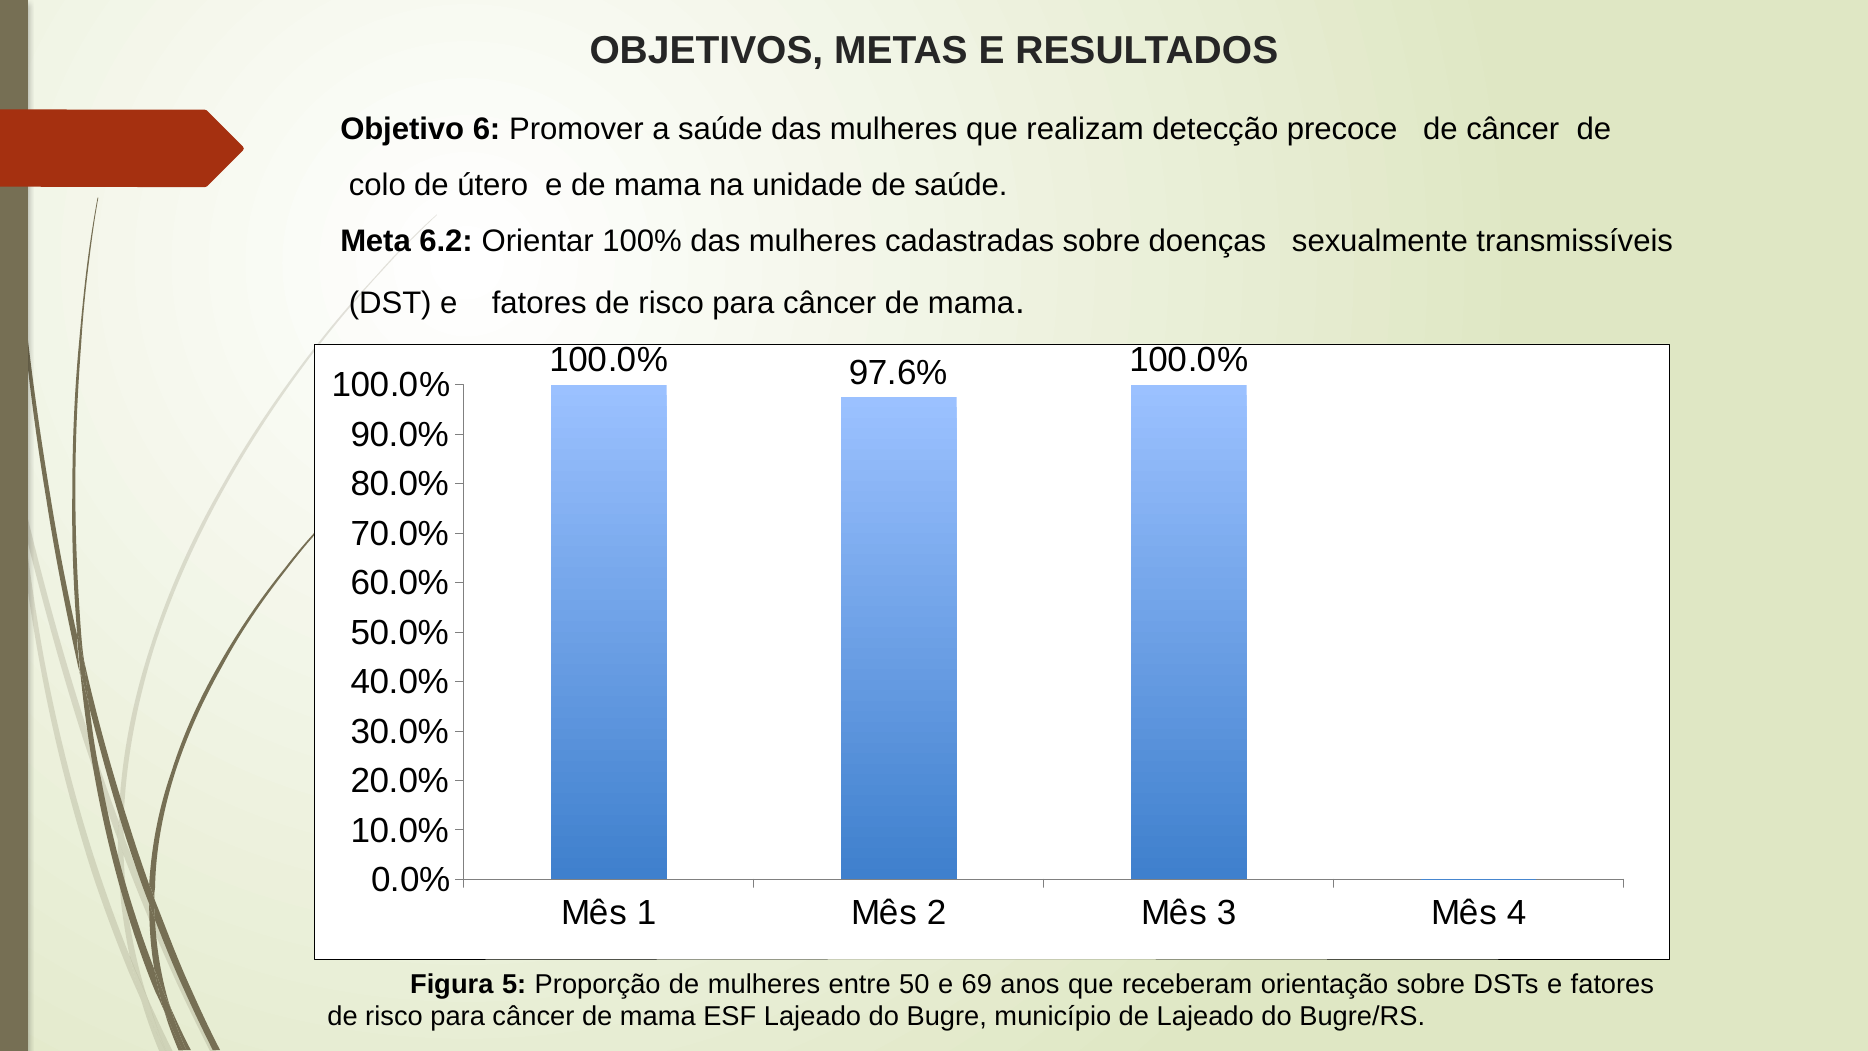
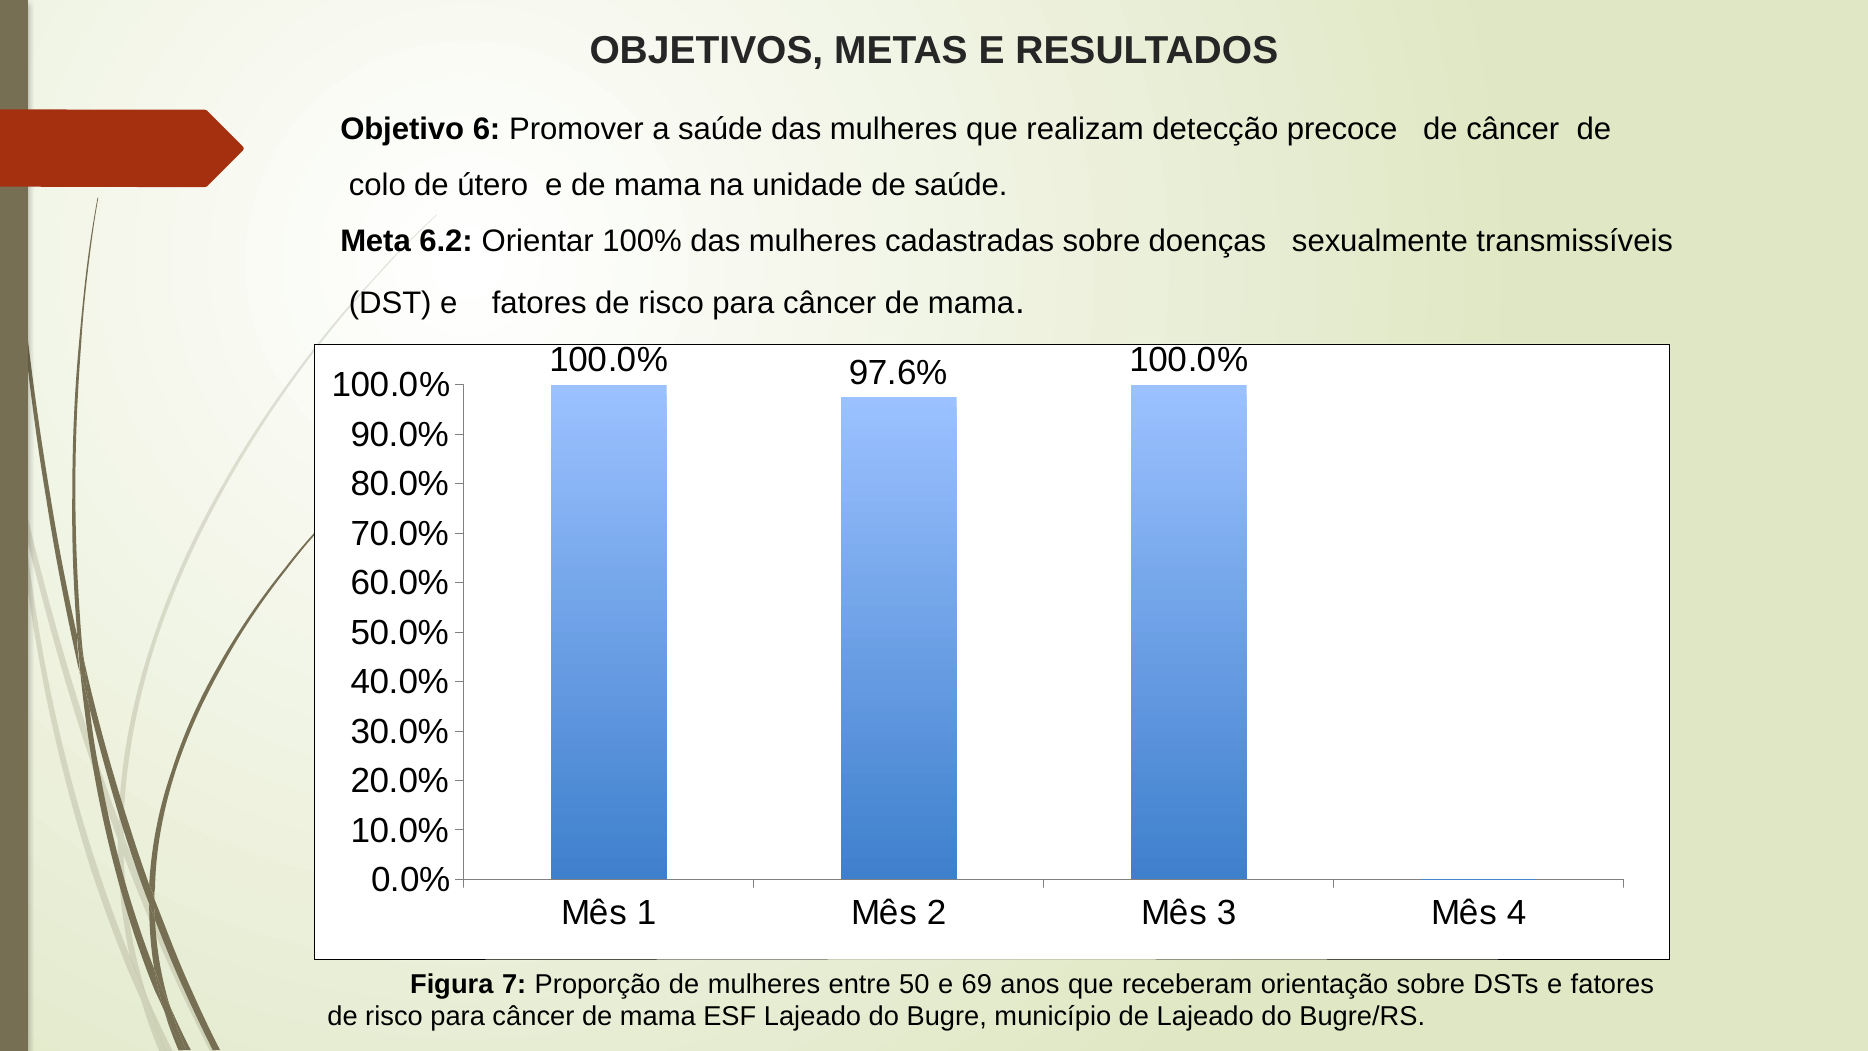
5: 5 -> 7 (514, 984)
